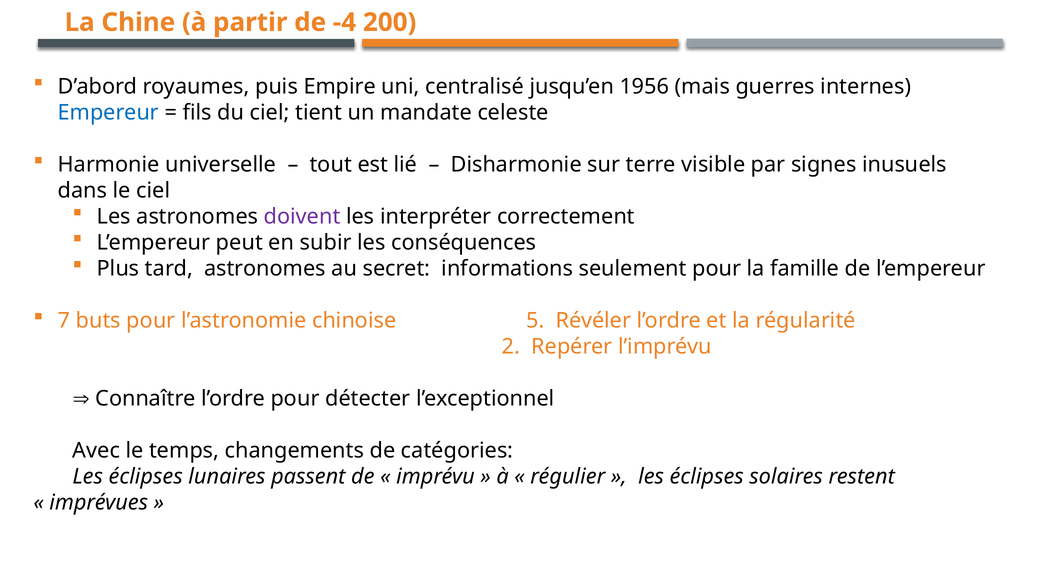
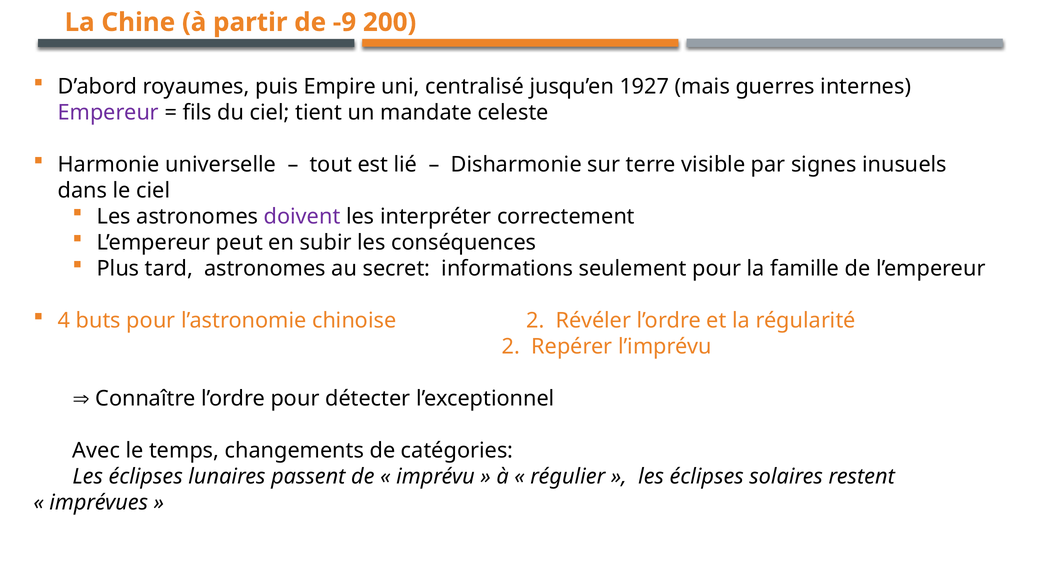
-4: -4 -> -9 (345, 22)
1956: 1956 -> 1927 (644, 86)
Empereur colour: blue -> purple (108, 112)
7: 7 -> 4 (64, 321)
chinoise 5: 5 -> 2 (535, 321)
